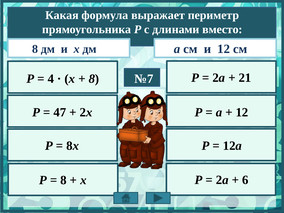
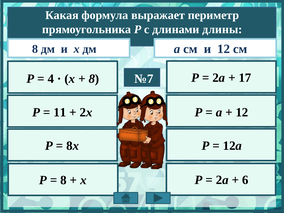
вместо: вместо -> длины (222, 29)
21: 21 -> 17 (245, 78)
47: 47 -> 11 (60, 112)
